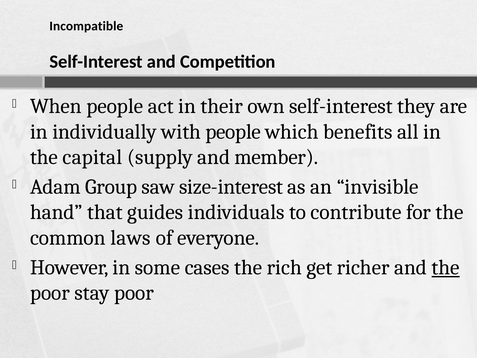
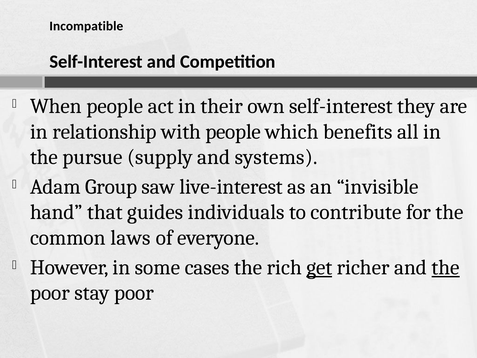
individually: individually -> relationship (105, 132)
capital: capital -> pursue (93, 157)
member: member -> systems (276, 157)
size-interest: size-interest -> live-interest (231, 187)
get underline: none -> present (319, 267)
